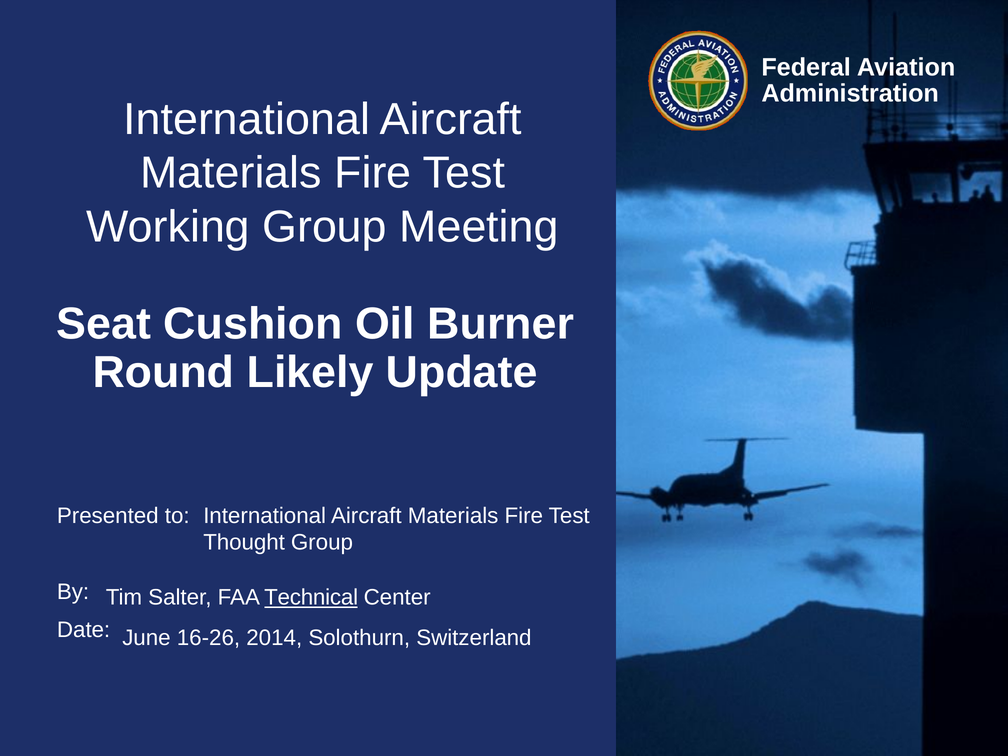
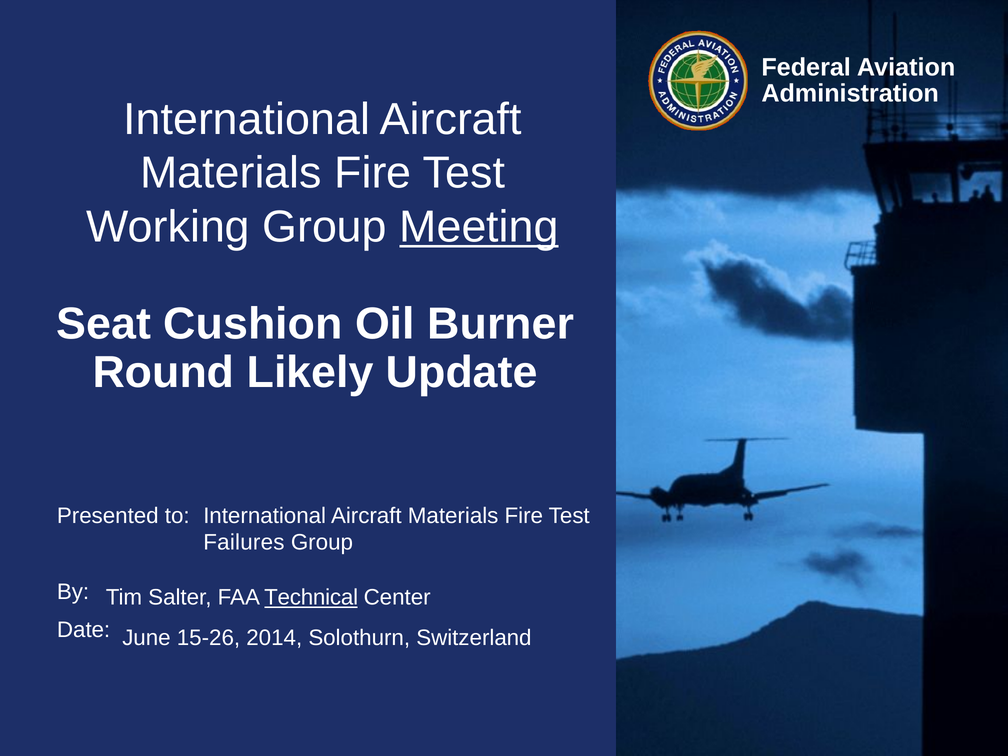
Meeting underline: none -> present (479, 227)
Thought: Thought -> Failures (244, 543)
16-26: 16-26 -> 15-26 (208, 638)
